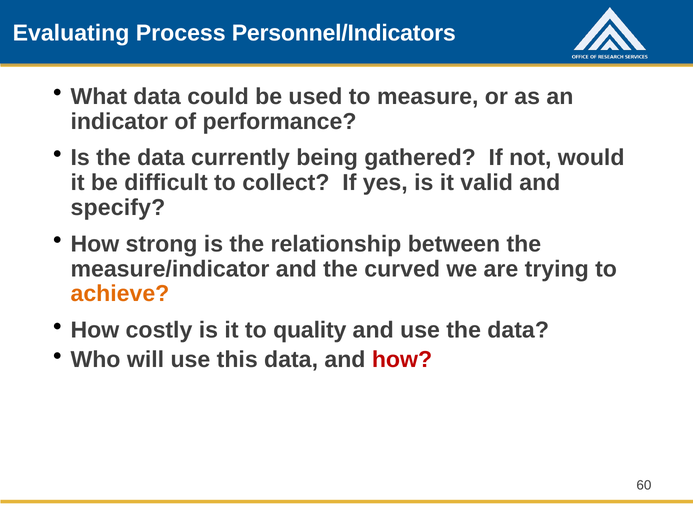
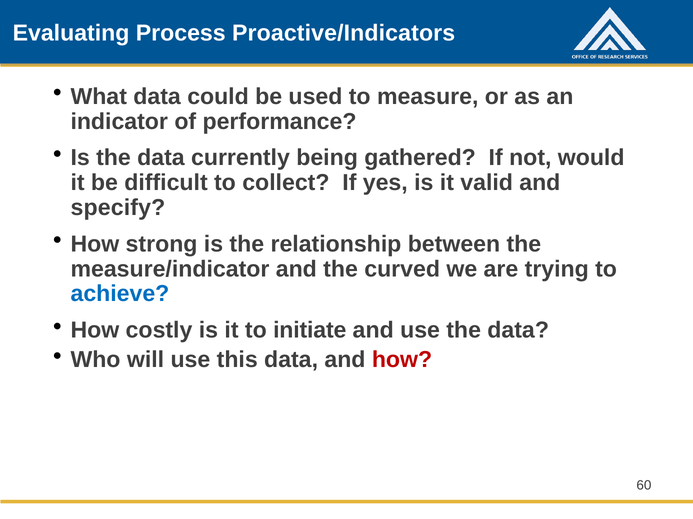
Personnel/Indicators: Personnel/Indicators -> Proactive/Indicators (344, 33)
achieve colour: orange -> blue (120, 294)
quality: quality -> initiate (310, 331)
